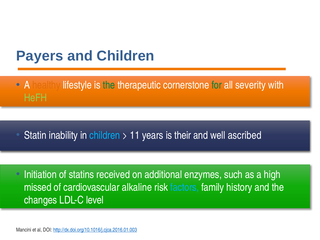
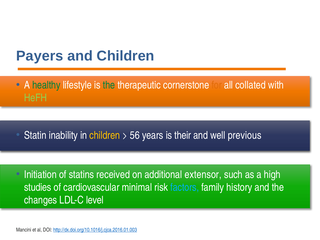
healthy colour: orange -> green (46, 85)
for colour: green -> orange (217, 85)
severity: severity -> collated (251, 85)
children colour: light blue -> yellow (105, 135)
11: 11 -> 56 (135, 135)
ascribed: ascribed -> previous (245, 135)
enzymes: enzymes -> extensor (203, 175)
missed: missed -> studies (38, 187)
alkaline: alkaline -> minimal (137, 187)
